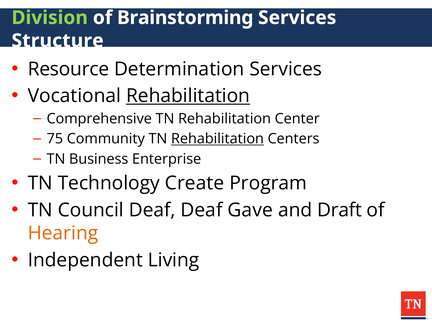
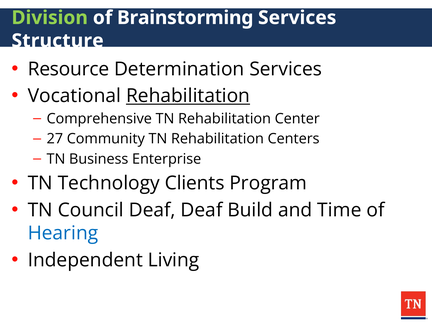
75: 75 -> 27 (55, 139)
Rehabilitation underline: present -> none (217, 139)
Create: Create -> Clients (195, 183)
Gave: Gave -> Build (250, 210)
Draft: Draft -> Time (339, 210)
Hearing colour: orange -> blue (63, 233)
